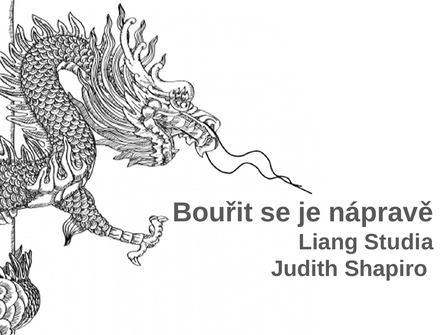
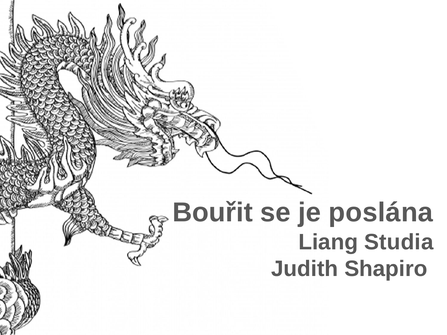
nápravě: nápravě -> poslána (381, 213)
